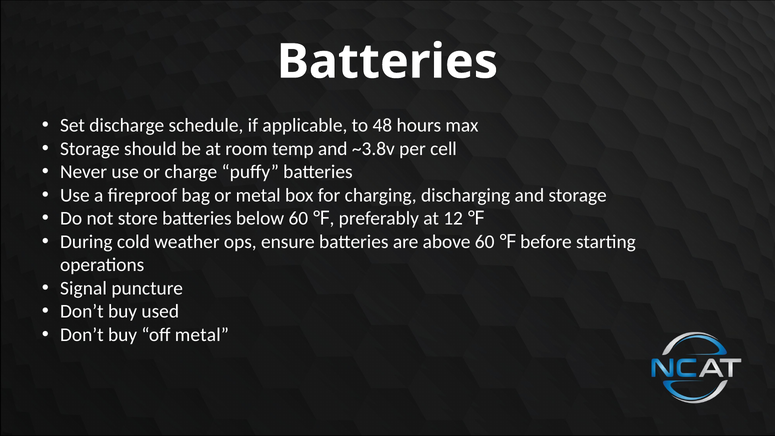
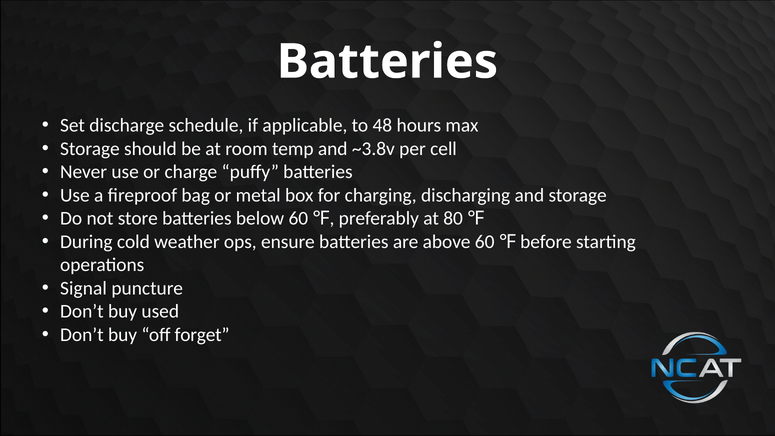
12: 12 -> 80 (453, 218)
off metal: metal -> forget (202, 335)
